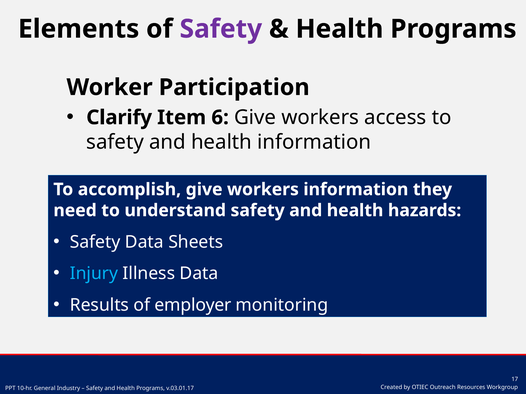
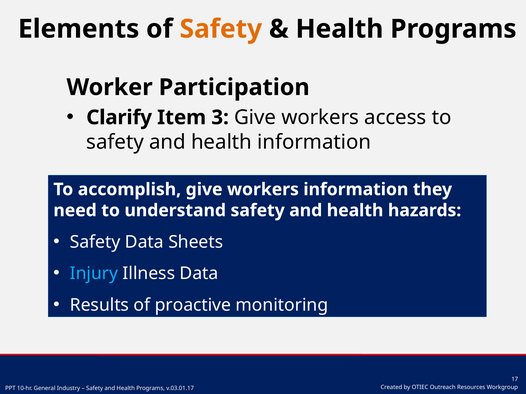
Safety colour: purple -> orange (221, 29)
6: 6 -> 3 (220, 118)
employer: employer -> proactive (193, 305)
